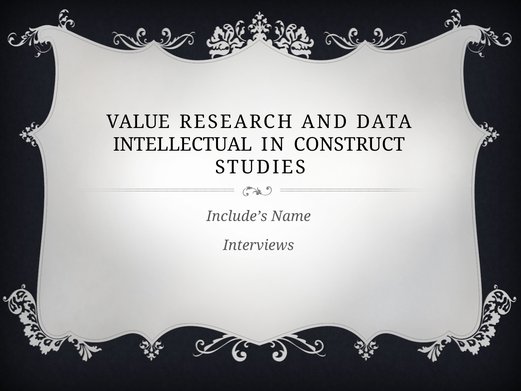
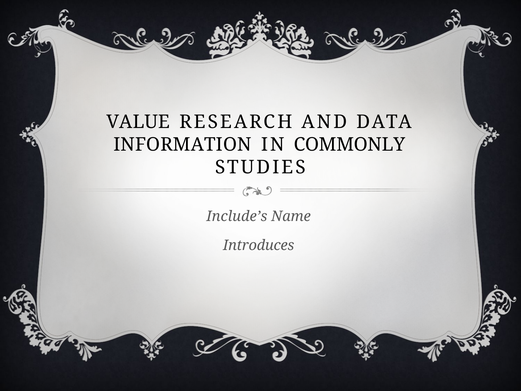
INTELLECTUAL: INTELLECTUAL -> INFORMATION (182, 145)
CONSTRUCT: CONSTRUCT -> COMMONLY (349, 145)
Interviews: Interviews -> Introduces (259, 245)
